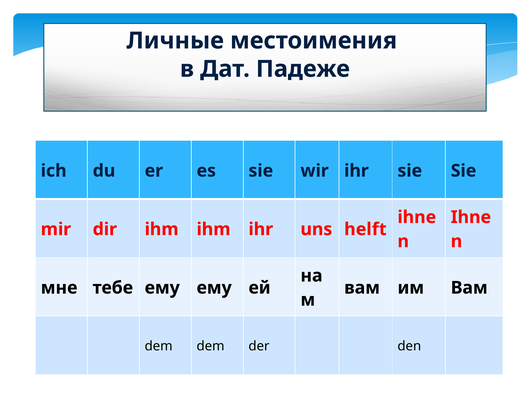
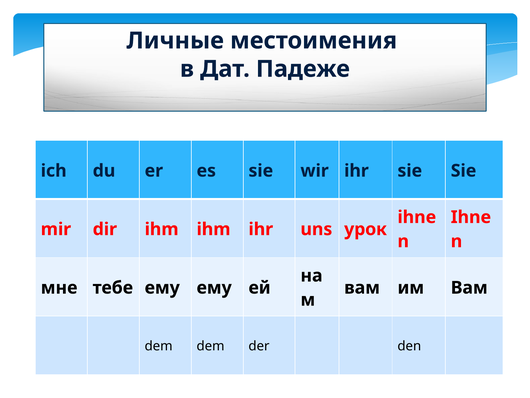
helft: helft -> урок (366, 229)
